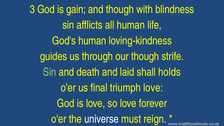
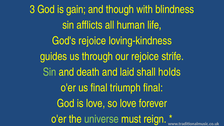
God's human: human -> rejoice (92, 41)
our though: though -> rejoice (145, 56)
triumph love: love -> final (153, 88)
universe colour: white -> light green (101, 119)
